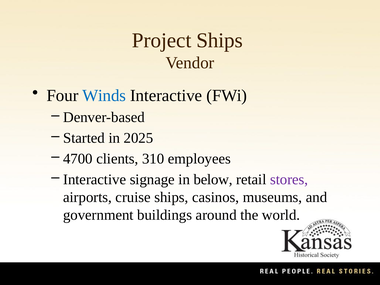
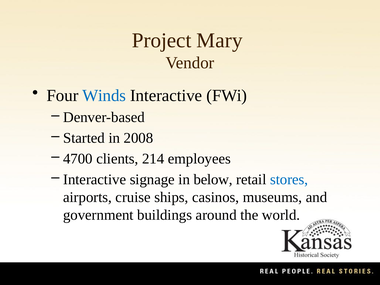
Project Ships: Ships -> Mary (219, 40)
2025: 2025 -> 2008 (138, 138)
310: 310 -> 214 (153, 159)
stores colour: purple -> blue (289, 179)
